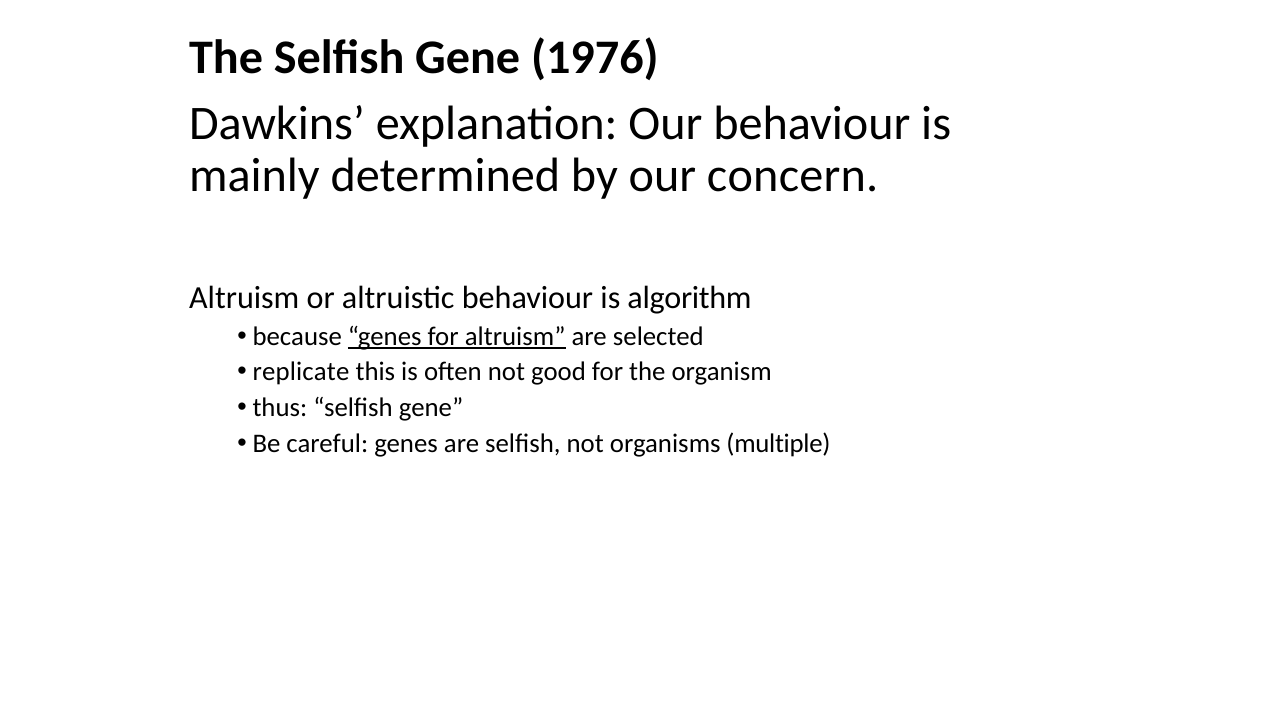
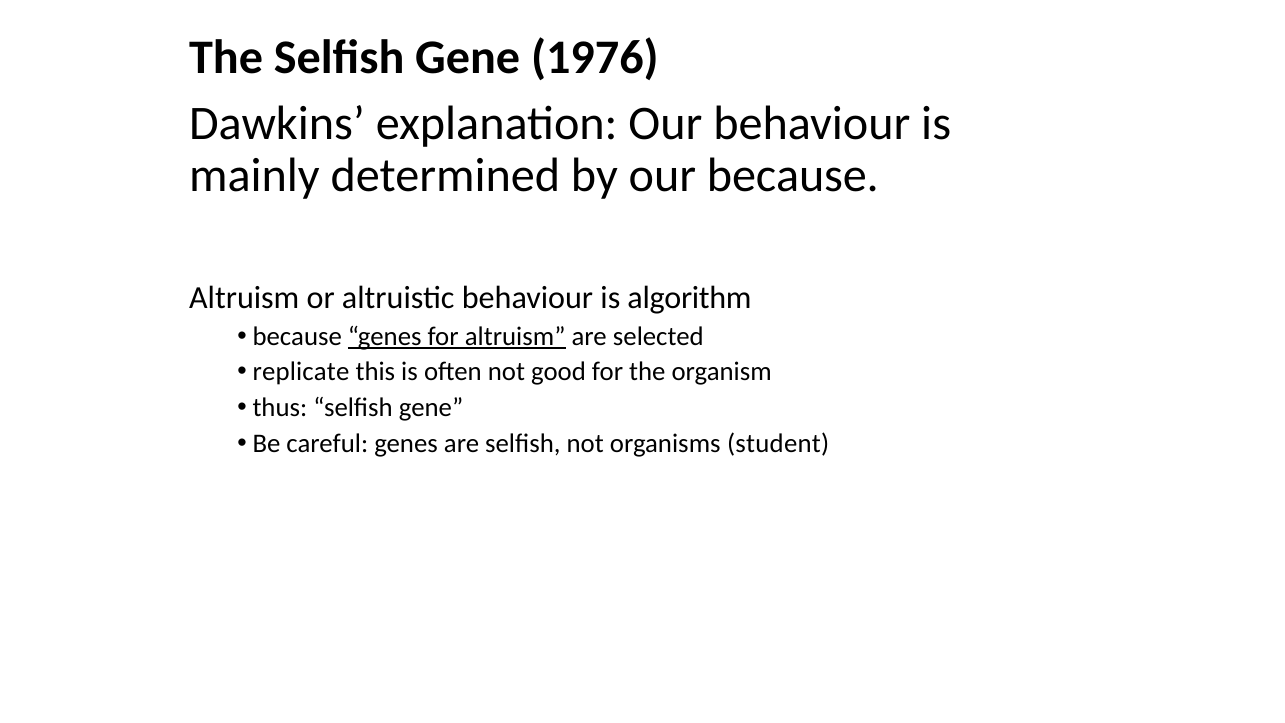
our concern: concern -> because (793, 176)
multiple: multiple -> student (778, 443)
